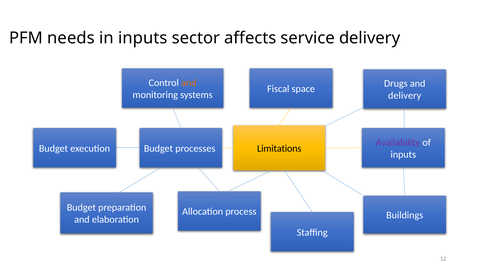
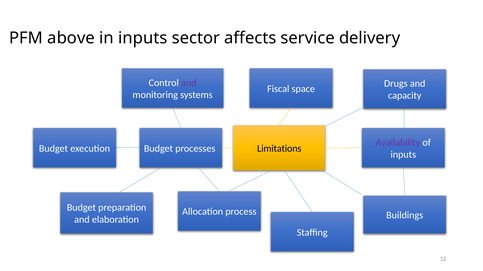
needs: needs -> above (71, 38)
and colour: orange -> purple (189, 83)
delivery: delivery -> capacity (405, 96)
